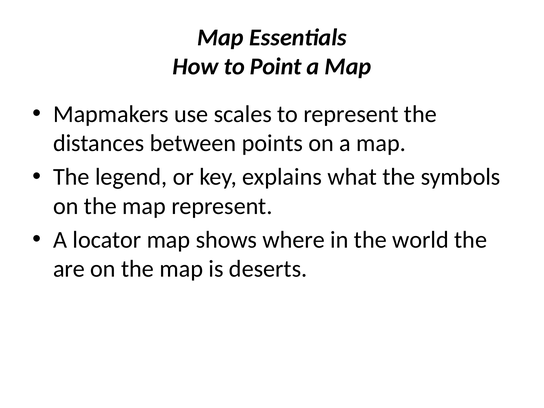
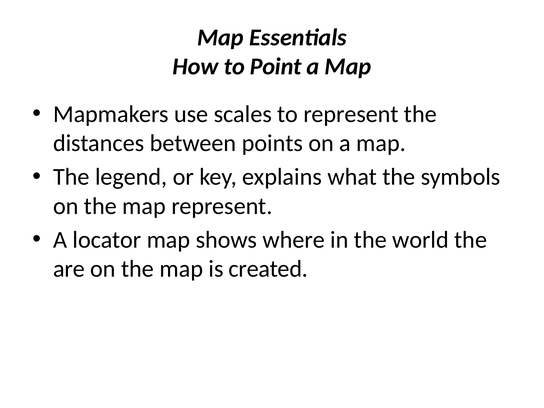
deserts: deserts -> created (268, 269)
